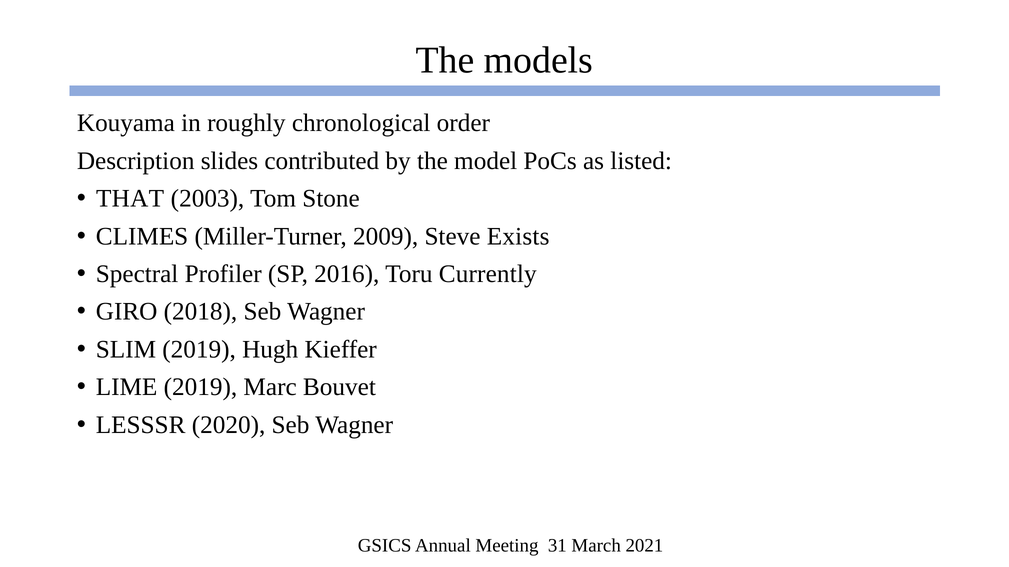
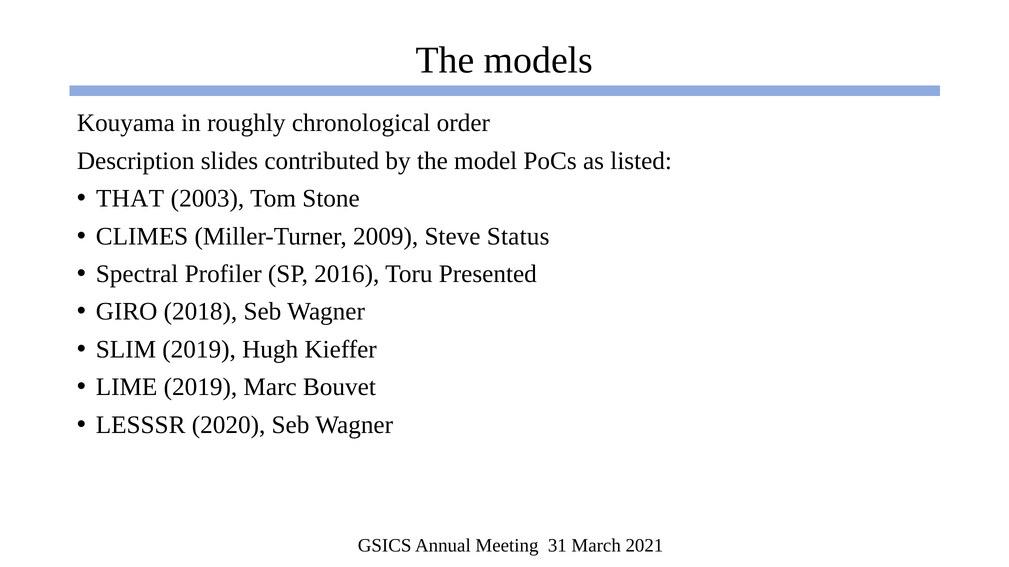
Exists: Exists -> Status (518, 236)
Currently: Currently -> Presented (488, 274)
